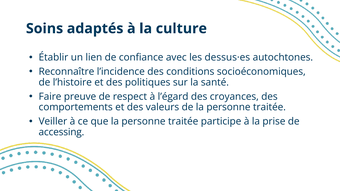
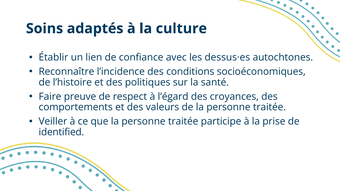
accessing: accessing -> identified (61, 132)
